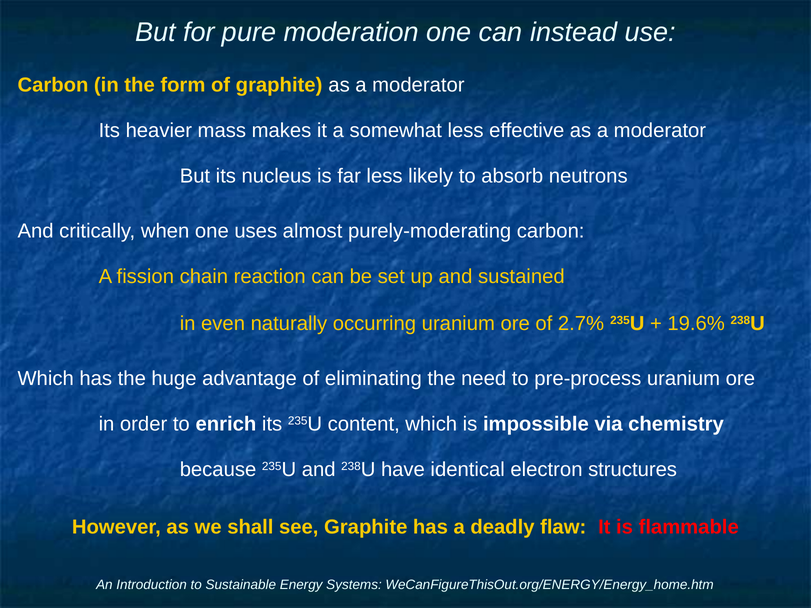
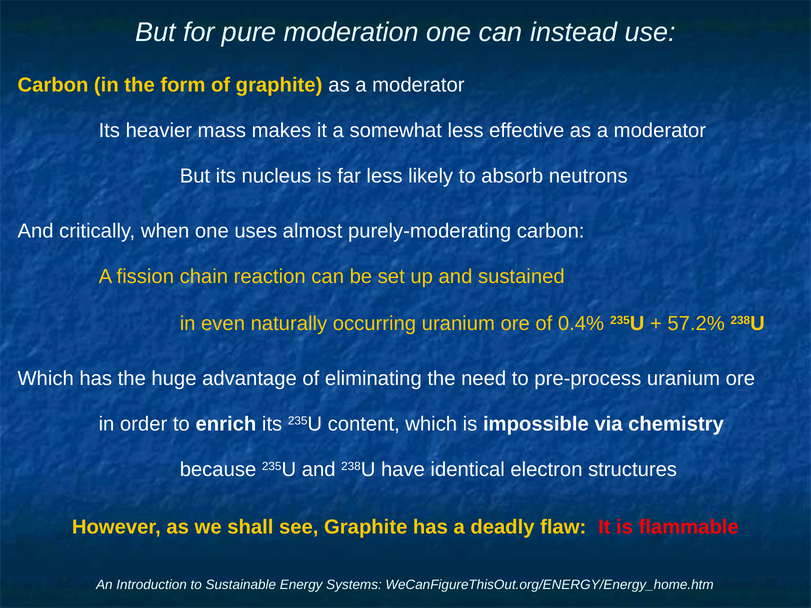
2.7%: 2.7% -> 0.4% (581, 324)
19.6%: 19.6% -> 57.2% (696, 324)
